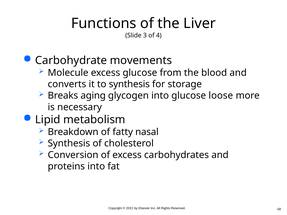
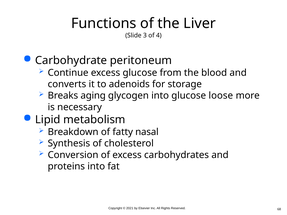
movements: movements -> peritoneum (141, 60)
Molecule: Molecule -> Continue (68, 73)
to synthesis: synthesis -> adenoids (129, 84)
